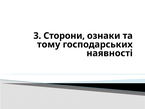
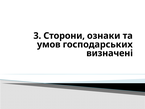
тому: тому -> умов (49, 44)
наявностi: наявностi -> визначені (110, 53)
